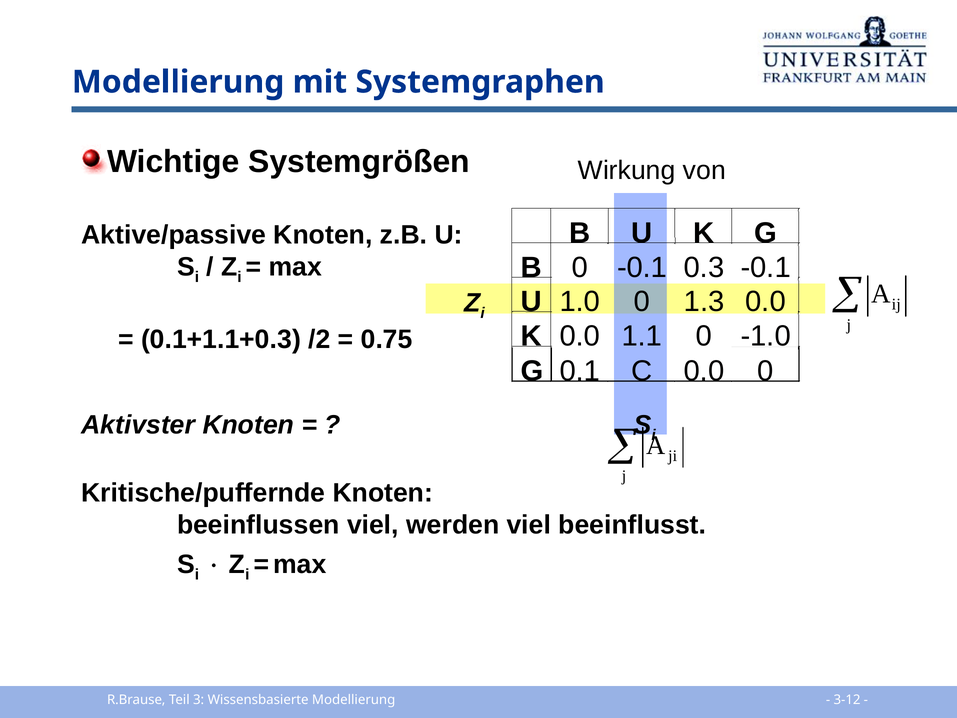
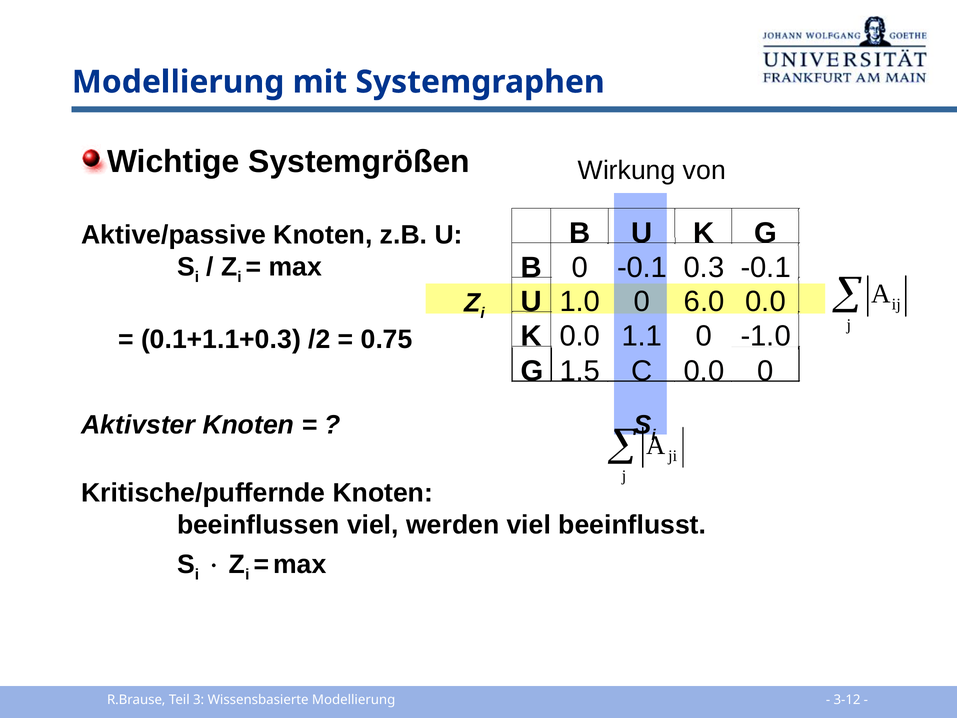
1.3: 1.3 -> 6.0 (704, 302)
0.1: 0.1 -> 1.5 (580, 371)
